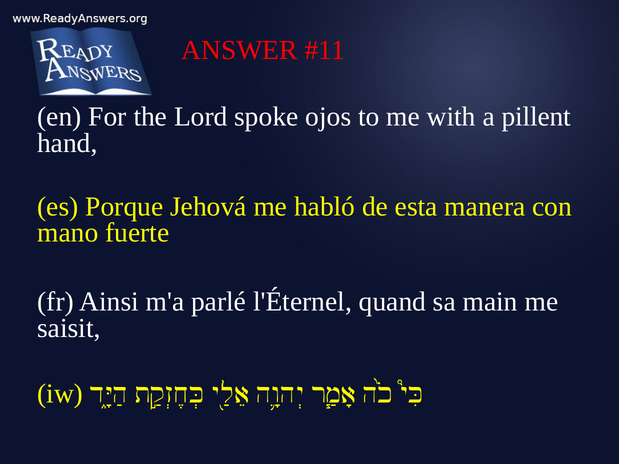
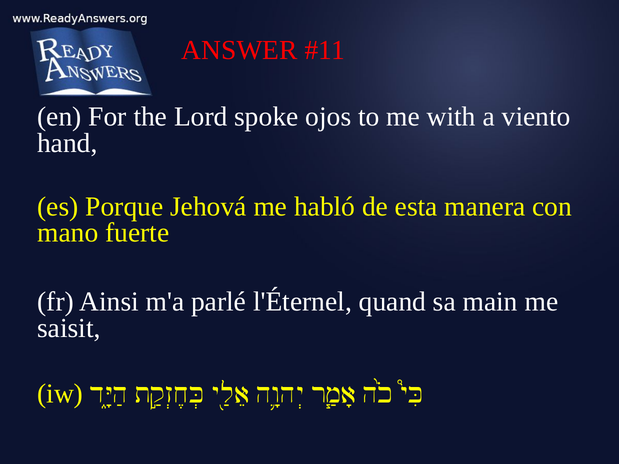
pillent: pillent -> viento (536, 117)
